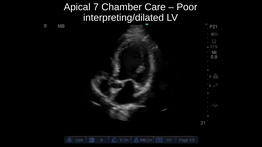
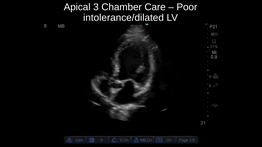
7: 7 -> 3 (96, 7)
interpreting/dilated: interpreting/dilated -> intolerance/dilated (123, 18)
